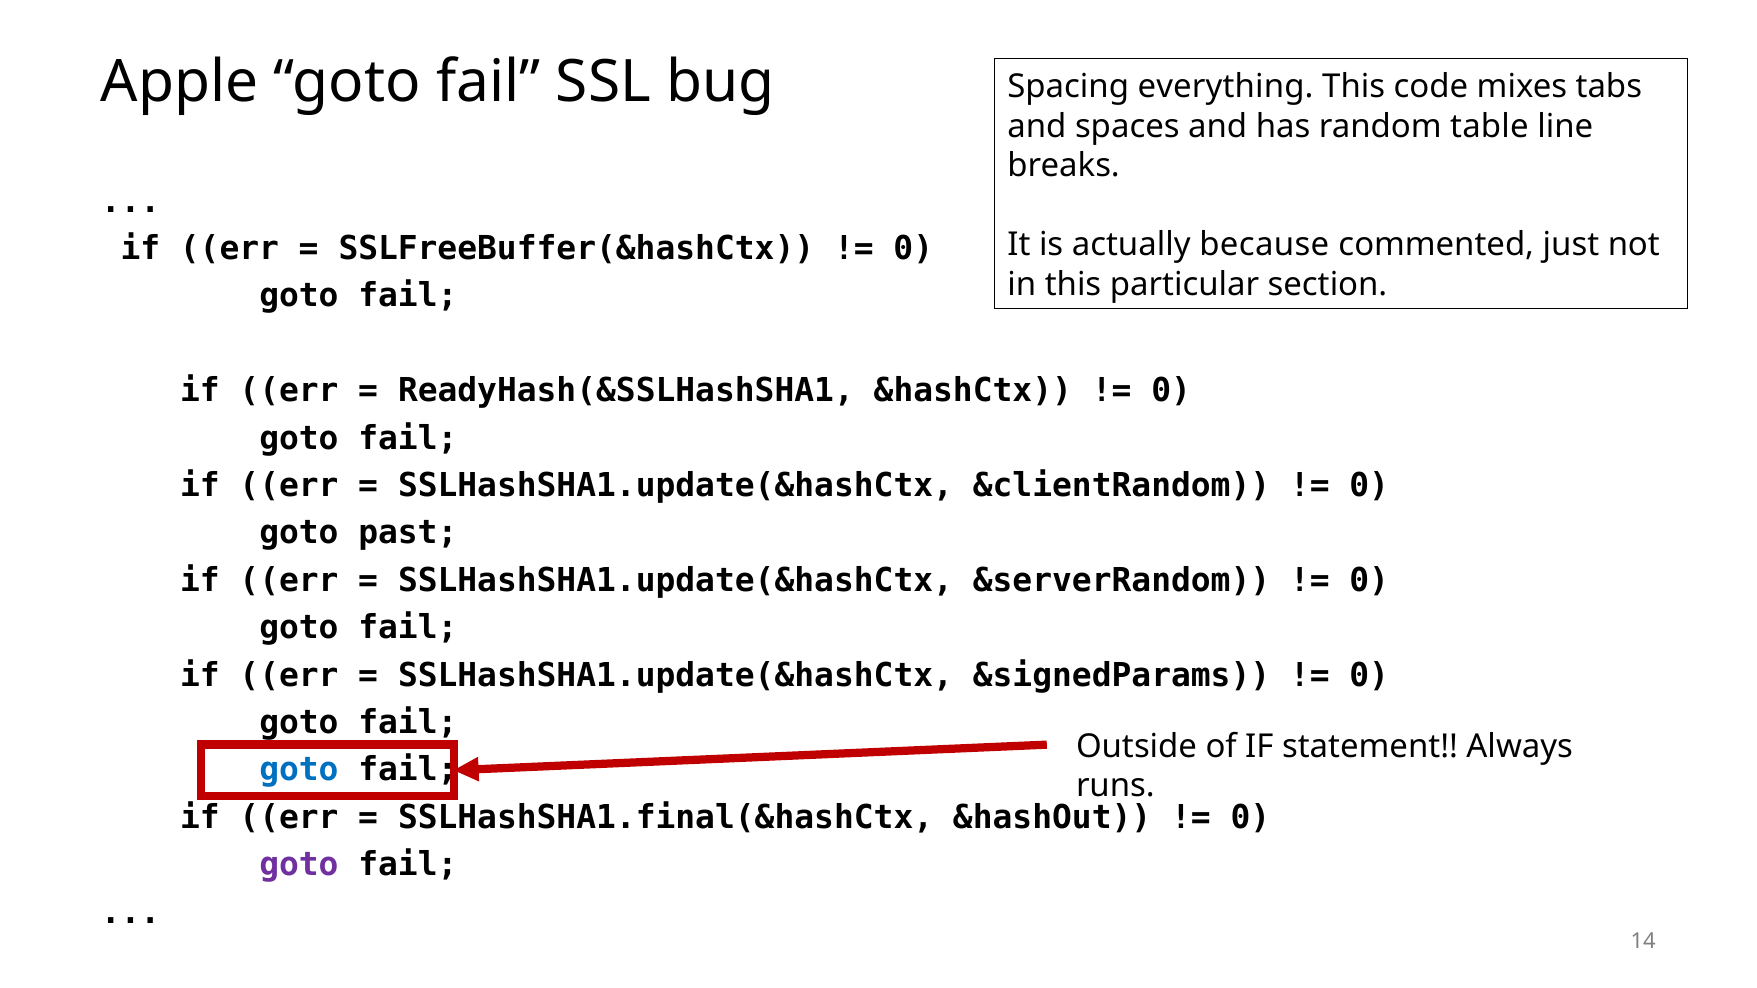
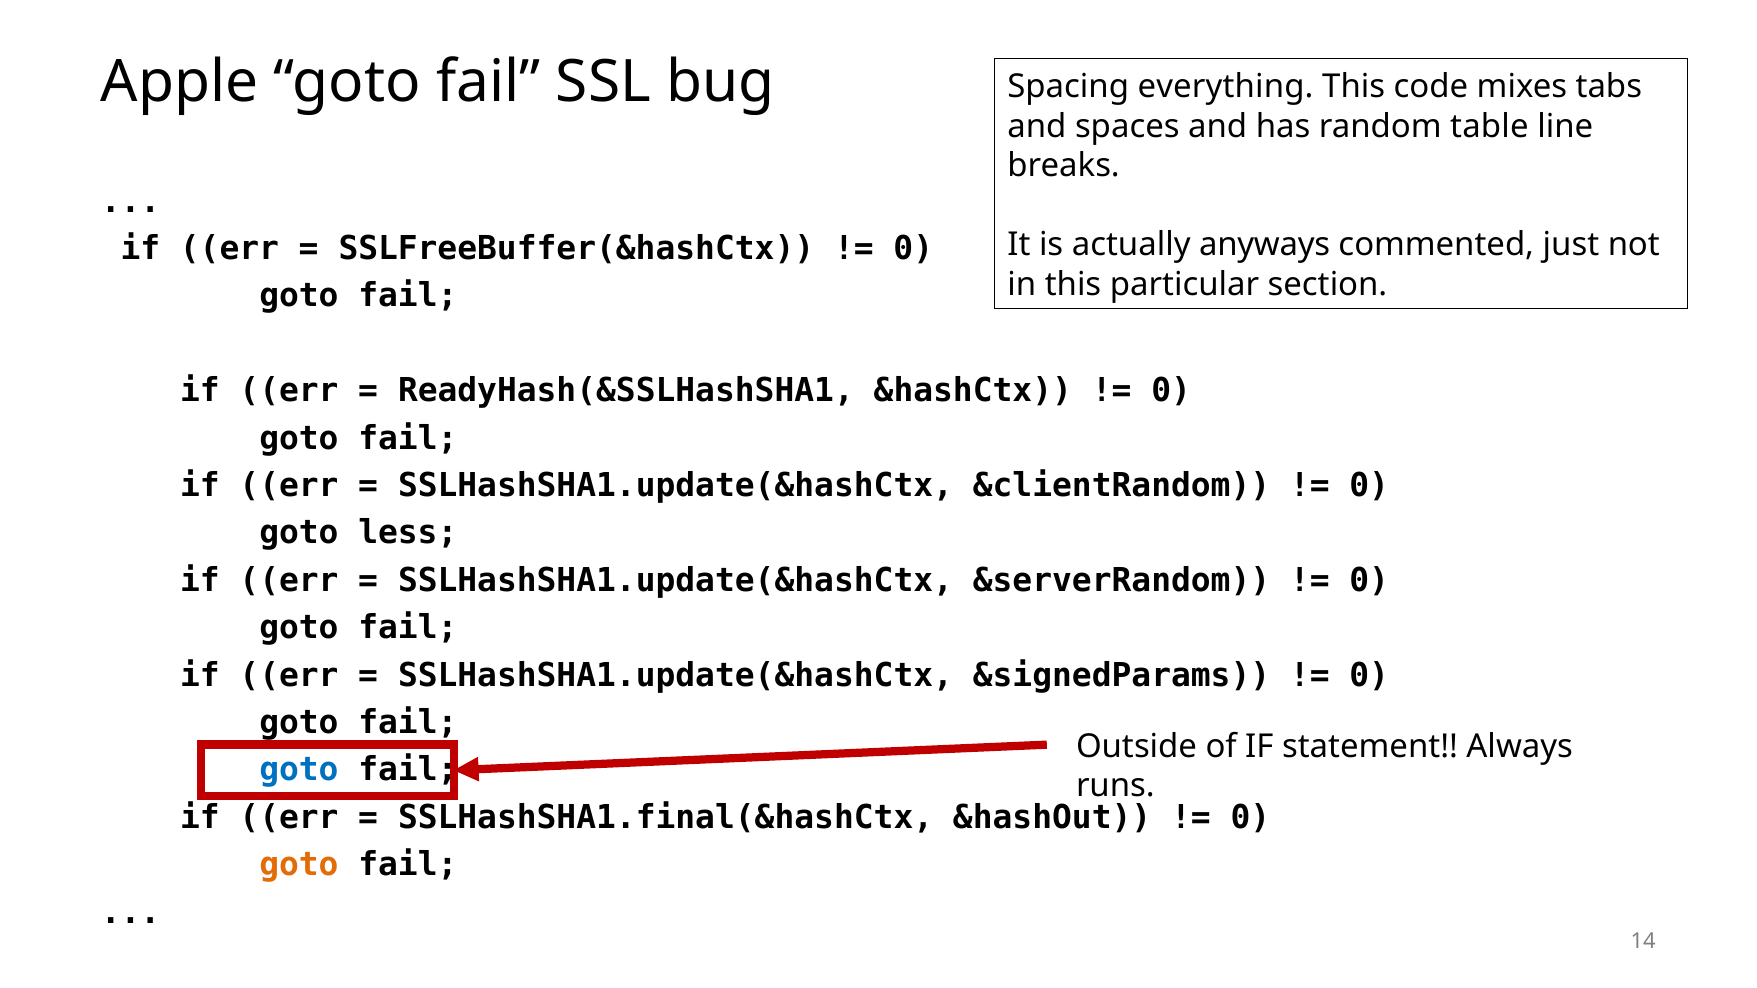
because: because -> anyways (1265, 245)
past: past -> less (408, 533)
goto colour: purple -> orange (299, 865)
